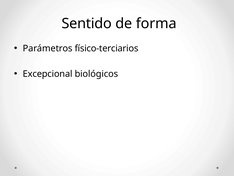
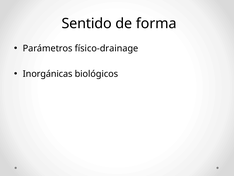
físico-terciarios: físico-terciarios -> físico-drainage (107, 48)
Excepcional: Excepcional -> Inorgánicas (48, 74)
